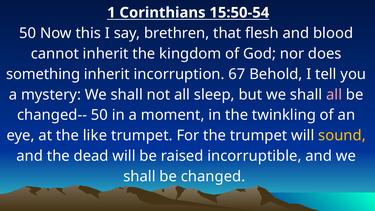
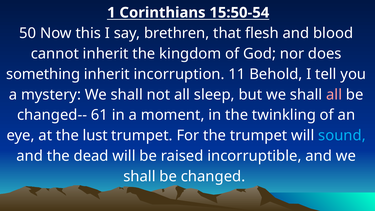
67: 67 -> 11 (237, 74)
changed-- 50: 50 -> 61 (99, 115)
like: like -> lust (95, 136)
sound colour: yellow -> light blue (342, 136)
